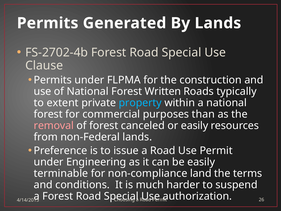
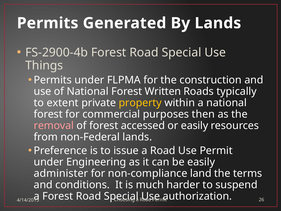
FS-2702-4b: FS-2702-4b -> FS-2900-4b (57, 52)
Clause: Clause -> Things (44, 65)
property colour: light blue -> yellow (140, 103)
than: than -> then (203, 114)
canceled: canceled -> accessed (143, 125)
terminable: terminable -> administer (61, 173)
